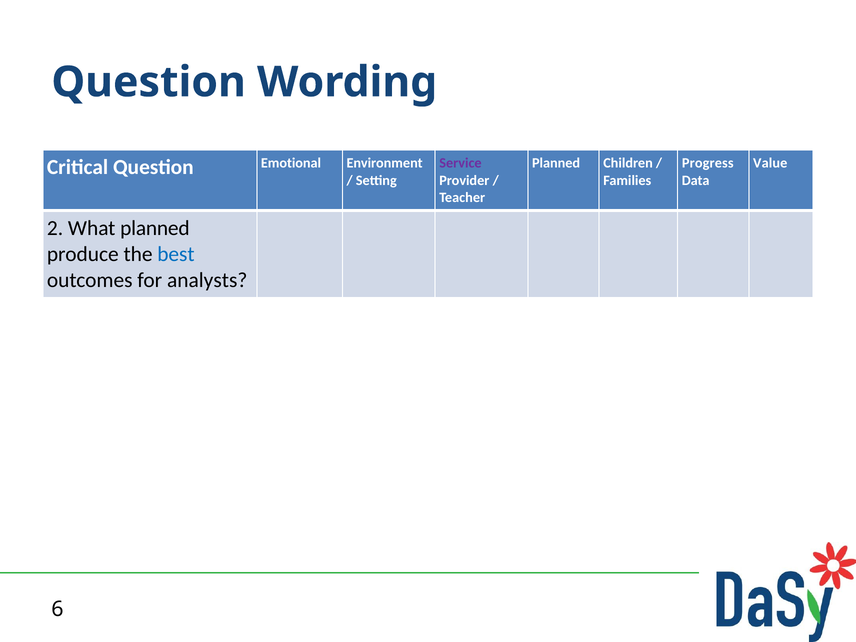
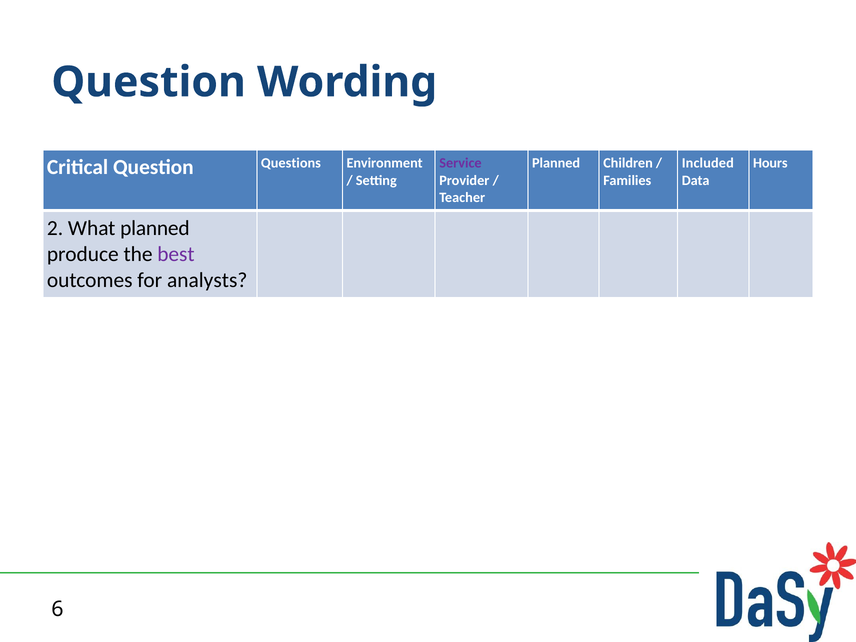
Progress: Progress -> Included (708, 163)
Value: Value -> Hours (770, 163)
Emotional: Emotional -> Questions (291, 163)
best colour: blue -> purple (176, 254)
